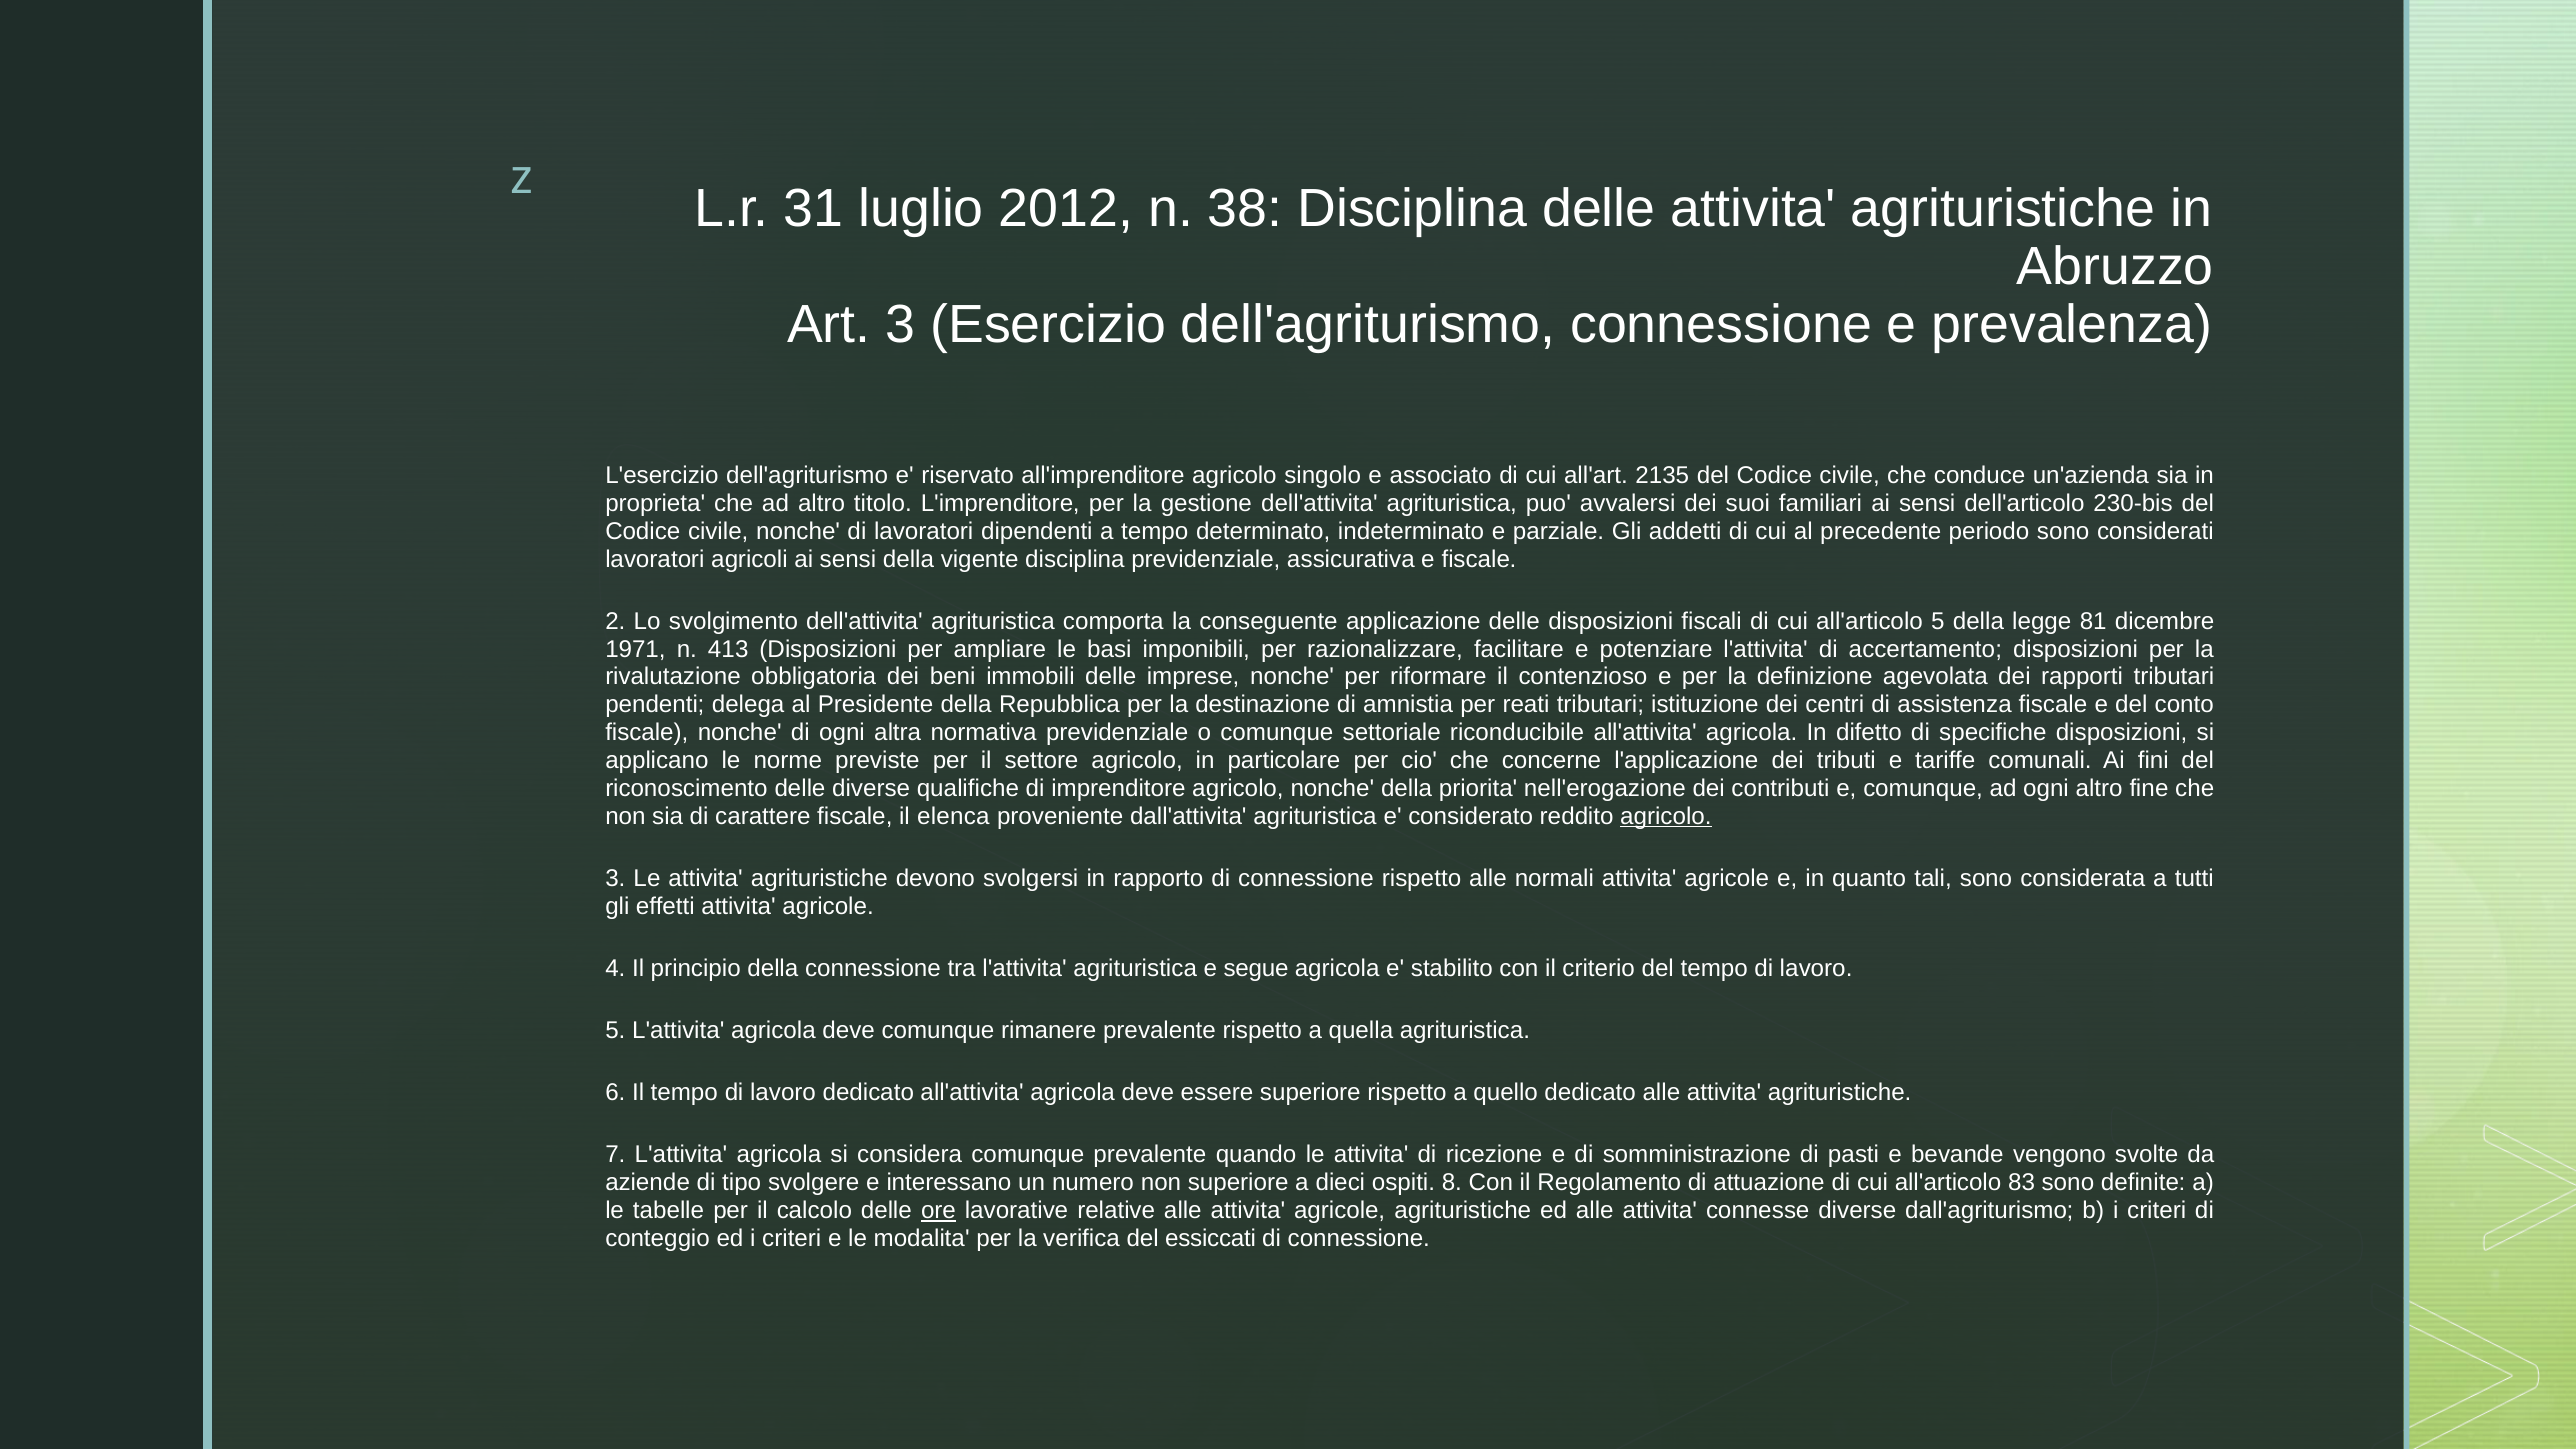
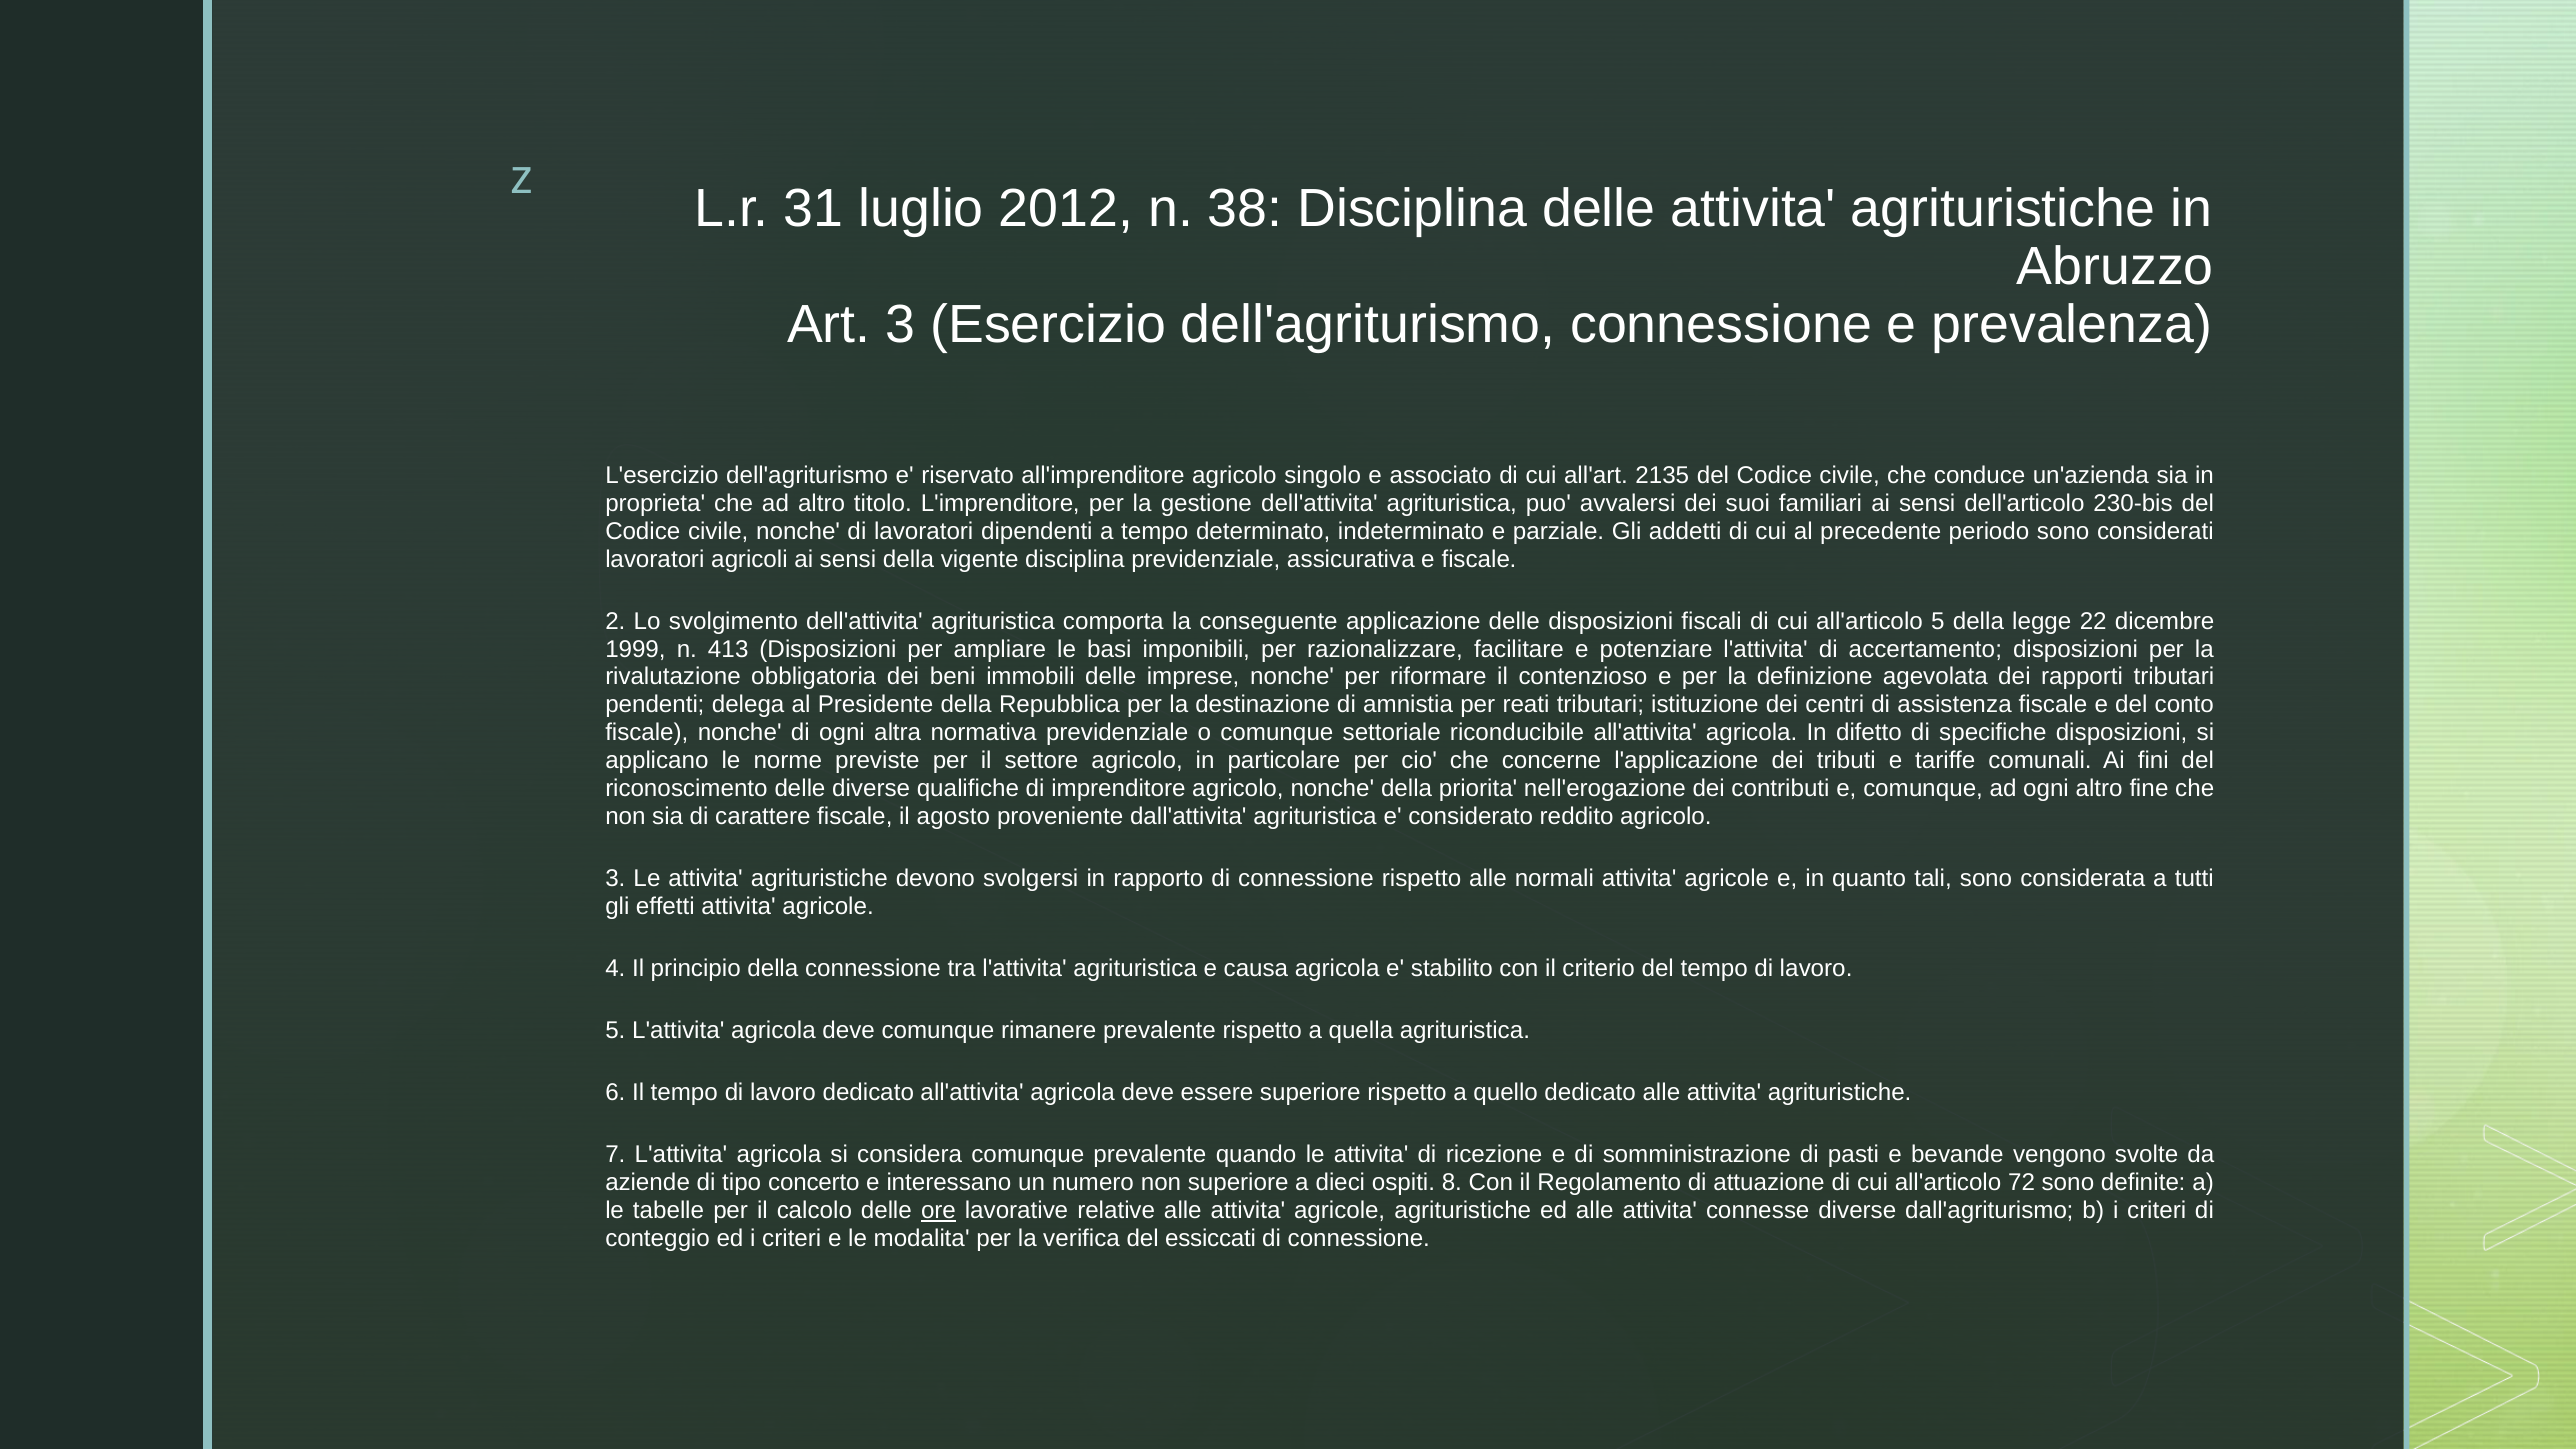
81: 81 -> 22 (2093, 621)
1971: 1971 -> 1999 (635, 649)
elenca: elenca -> agosto (953, 816)
agricolo underline: present -> none (1666, 816)
segue: segue -> causa (1256, 968)
svolgere: svolgere -> concerto (814, 1183)
83: 83 -> 72 (2022, 1183)
